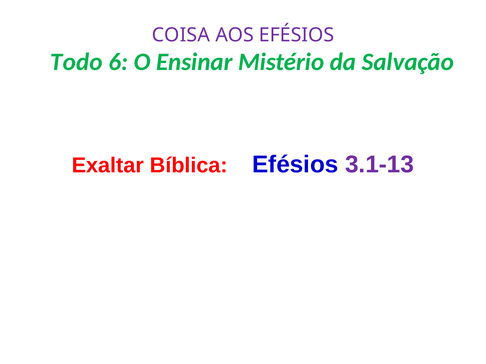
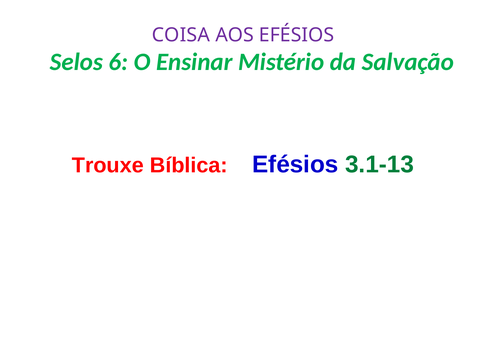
Todo: Todo -> Selos (76, 62)
Exaltar: Exaltar -> Trouxe (108, 166)
3.1-13 colour: purple -> green (380, 165)
